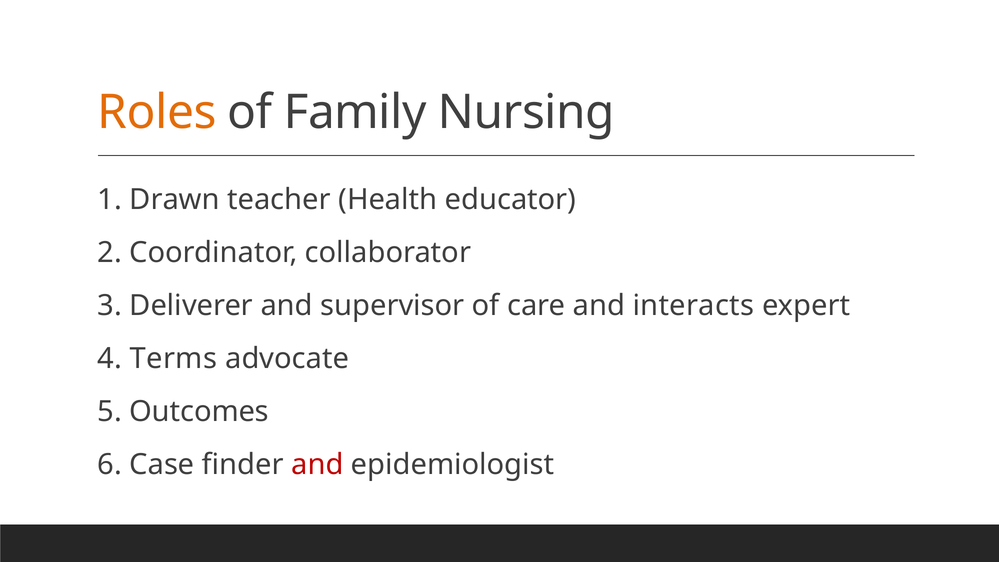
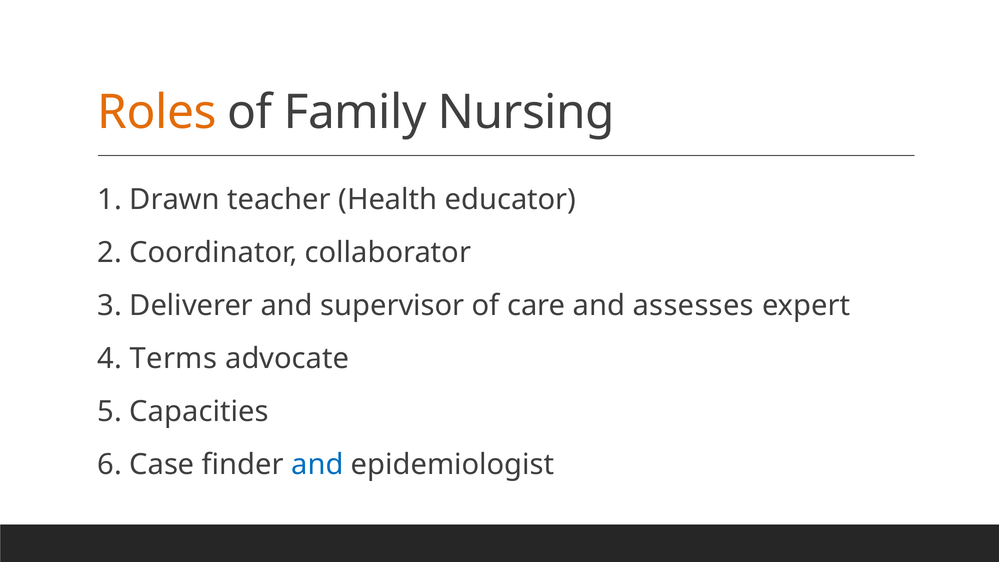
interacts: interacts -> assesses (693, 306)
Outcomes: Outcomes -> Capacities (199, 412)
and colour: red -> blue (317, 465)
